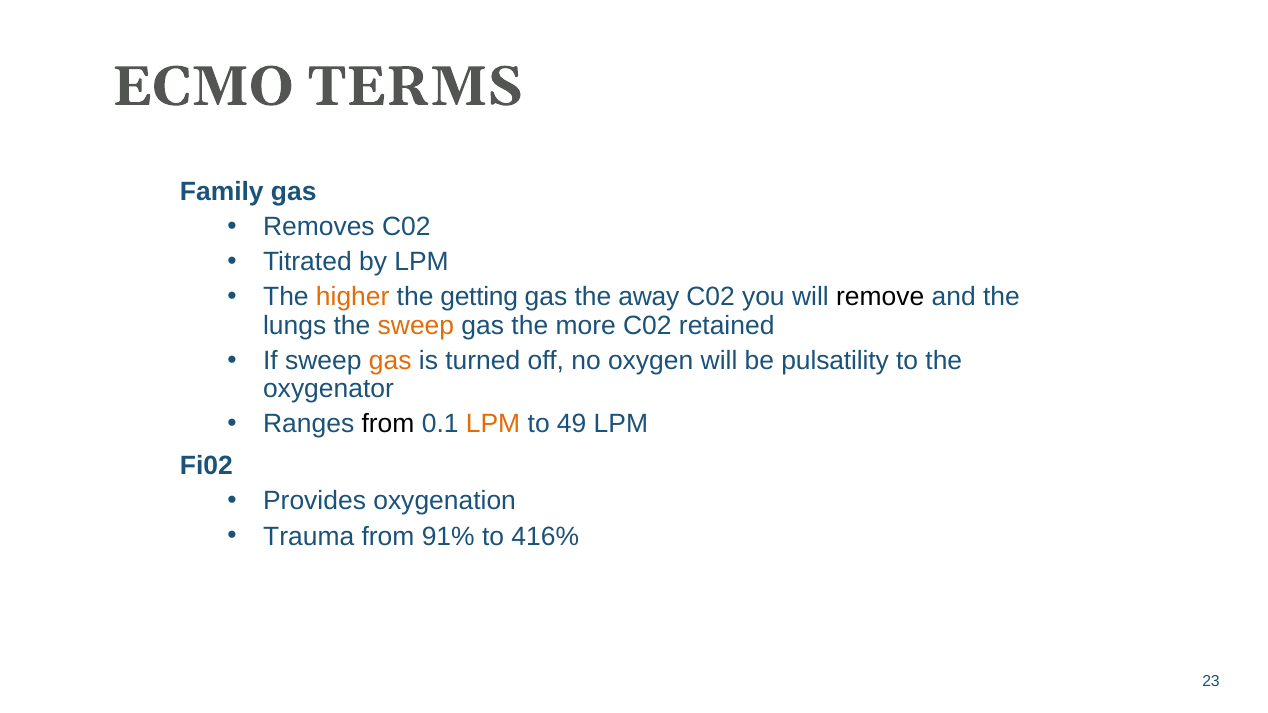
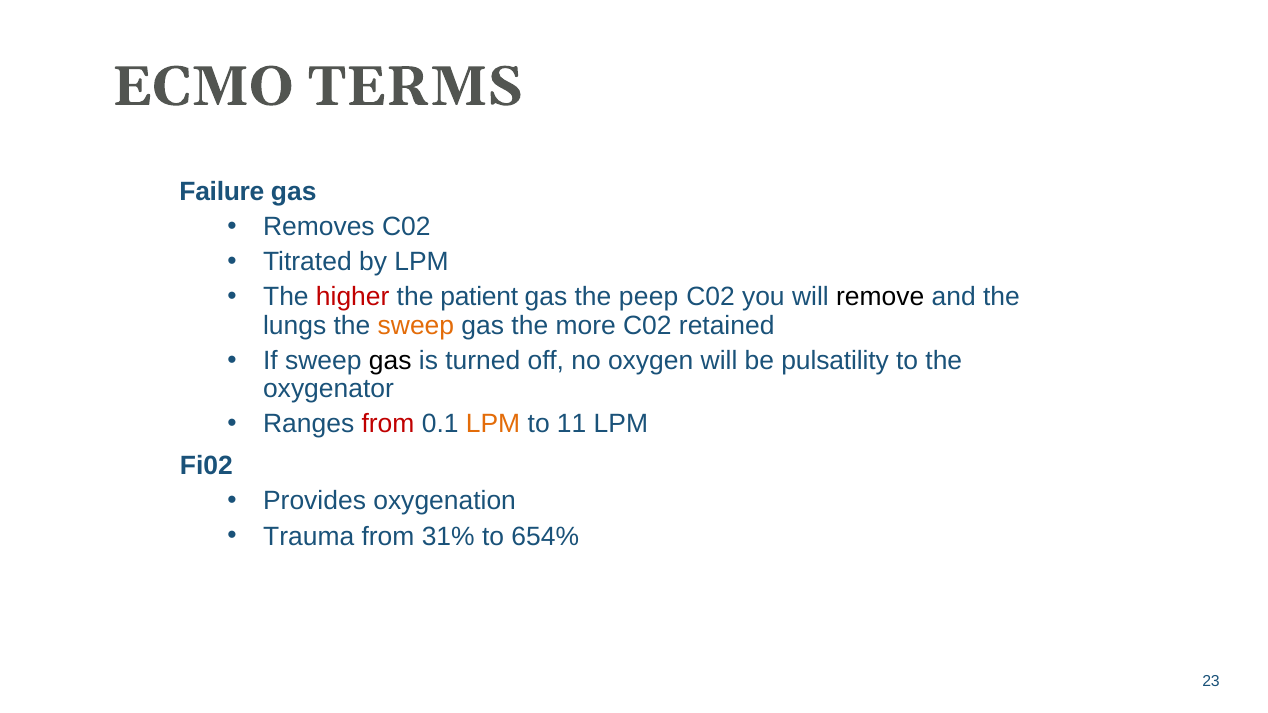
Family: Family -> Failure (222, 191)
higher colour: orange -> red (353, 297)
getting: getting -> patient (479, 297)
away: away -> peep (649, 297)
gas colour: orange -> black (390, 361)
from colour: black -> red (388, 424)
49: 49 -> 11 (572, 424)
91%: 91% -> 31% (448, 536)
416%: 416% -> 654% (545, 536)
